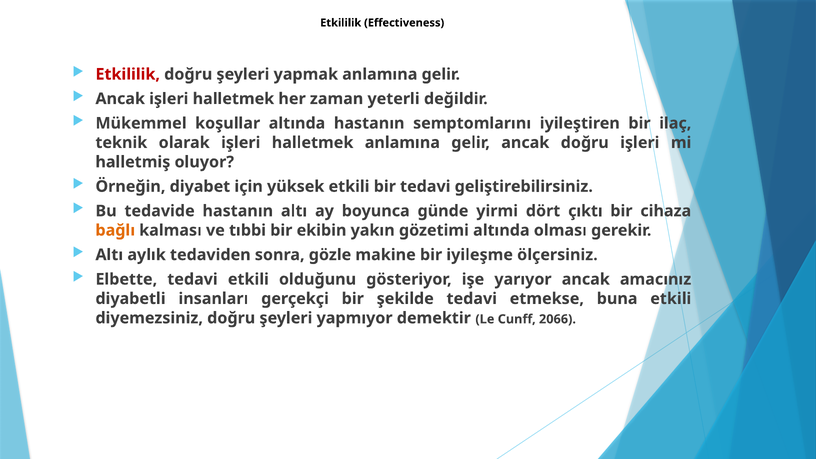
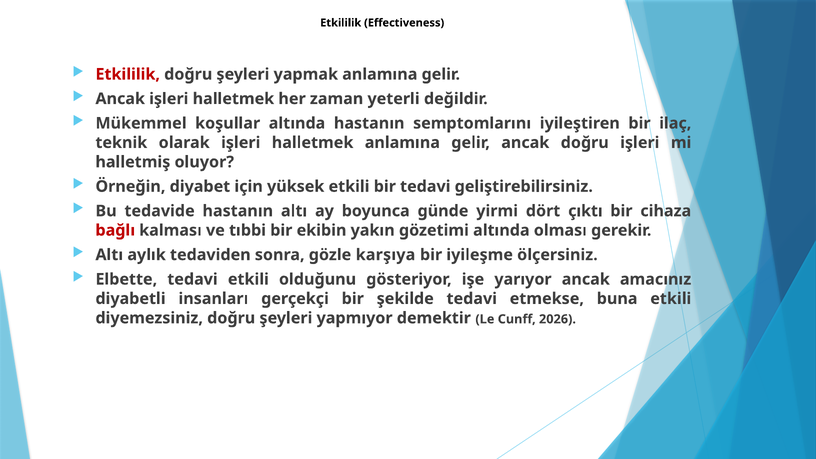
bağlı colour: orange -> red (115, 230)
makine: makine -> karşıya (385, 255)
2066: 2066 -> 2026 (557, 319)
